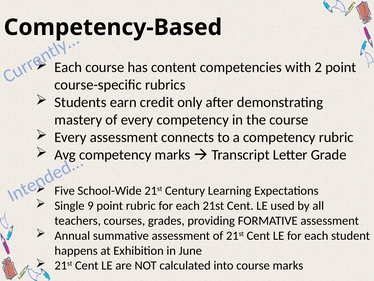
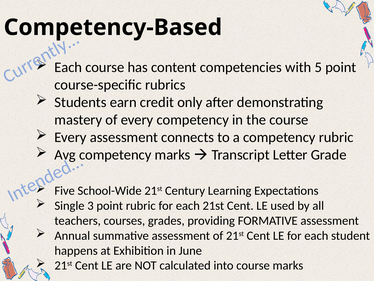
2: 2 -> 5 (318, 67)
9: 9 -> 3 (90, 205)
